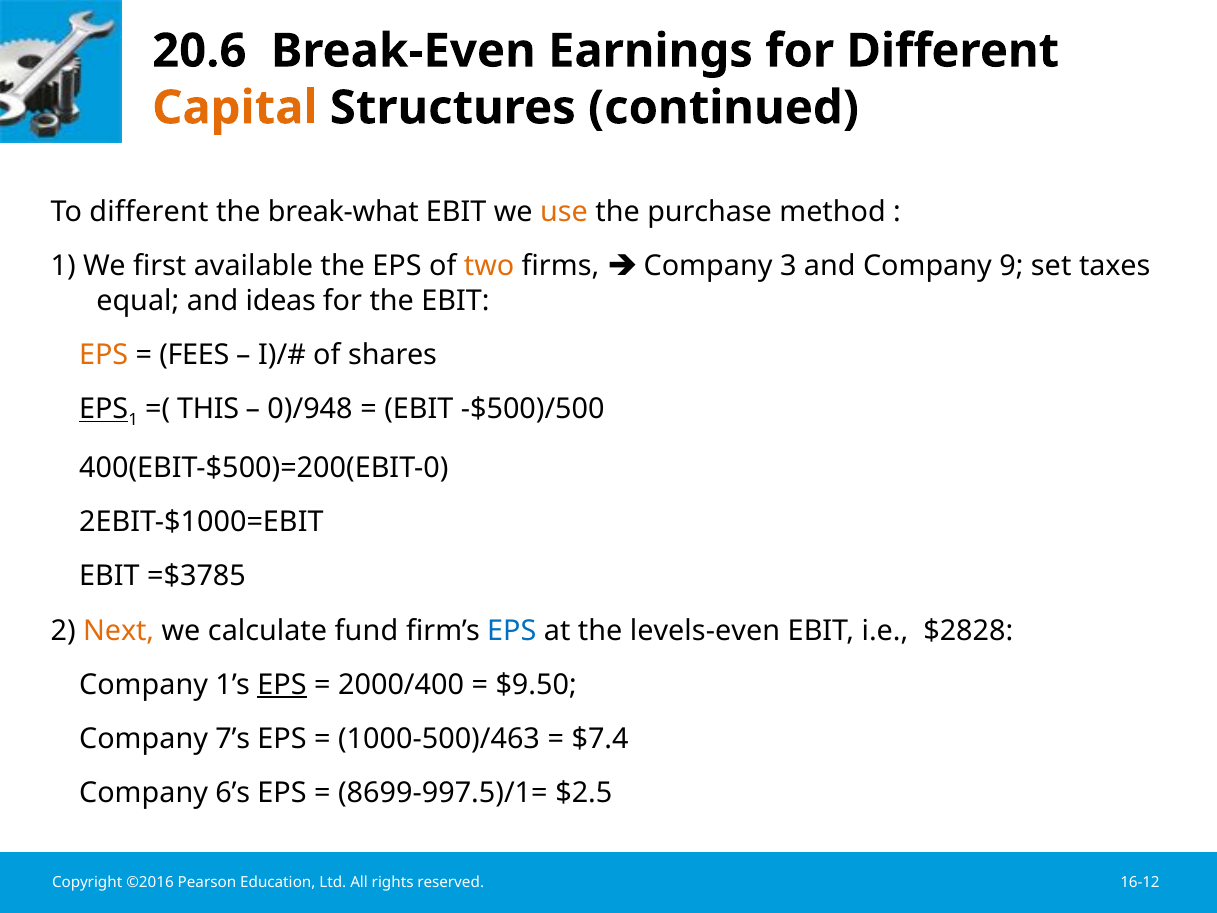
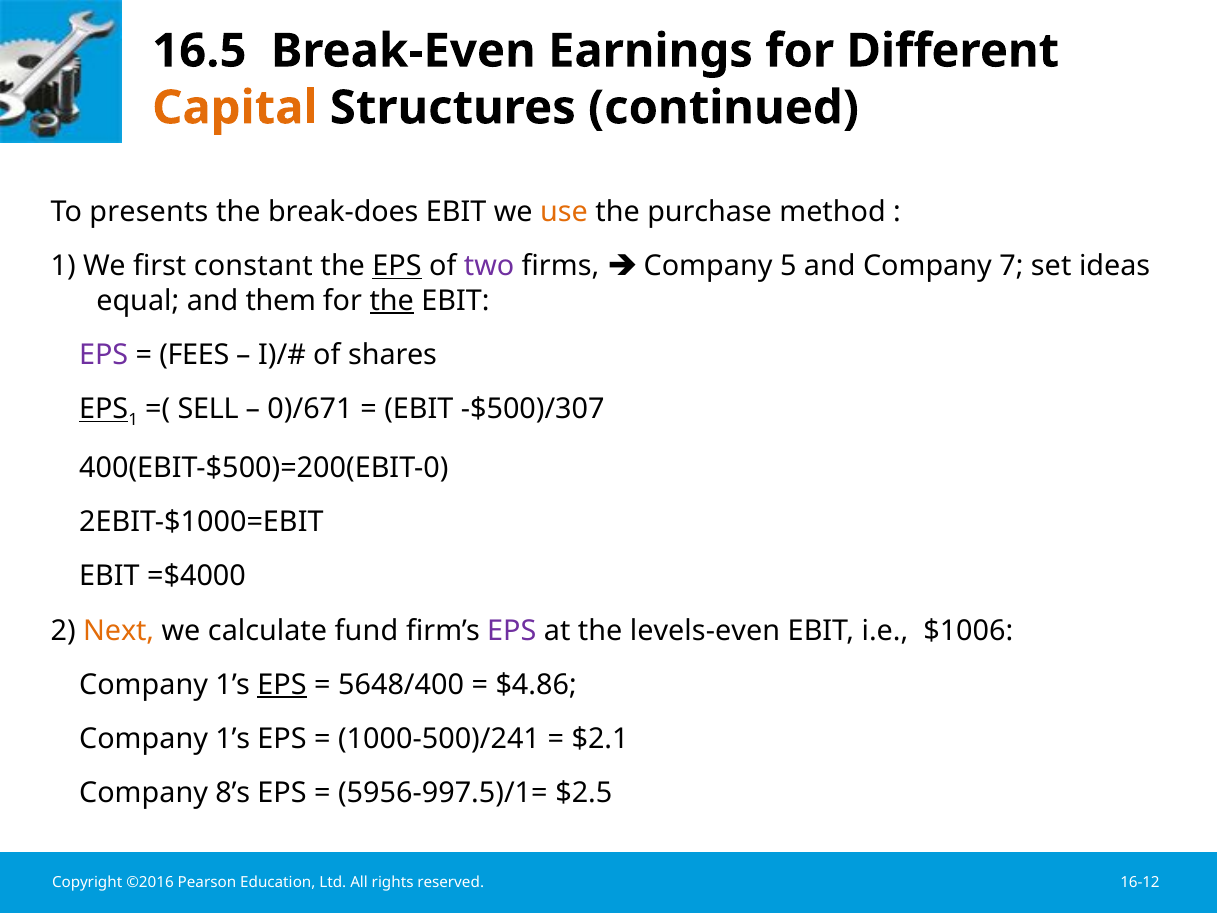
20.6: 20.6 -> 16.5 (199, 51)
To different: different -> presents (149, 212)
break-what: break-what -> break-does (343, 212)
available: available -> constant (253, 266)
EPS underline: none -> present (397, 266)
two colour: orange -> purple (489, 266)
3: 3 -> 5 (788, 266)
9: 9 -> 7 (1011, 266)
taxes: taxes -> ideas (1115, 266)
ideas: ideas -> them (281, 301)
the underline: none -> present (392, 301)
EPS colour: orange -> purple (104, 355)
THIS: THIS -> SELL (208, 409)
0)/948: 0)/948 -> 0)/671 (310, 409)
-$500)/500: -$500)/500 -> -$500)/307 (533, 409)
=$3785: =$3785 -> =$4000 (197, 576)
EPS colour: blue -> purple (512, 630)
$2828: $2828 -> $1006 (968, 630)
2000/400: 2000/400 -> 5648/400 (401, 684)
$9.50: $9.50 -> $4.86 (536, 684)
7’s: 7’s -> 1’s (233, 739)
1000-500)/463: 1000-500)/463 -> 1000-500)/241 (439, 739)
$7.4: $7.4 -> $2.1 (600, 739)
6’s: 6’s -> 8’s (233, 793)
8699-997.5)/1=: 8699-997.5)/1= -> 5956-997.5)/1= (443, 793)
